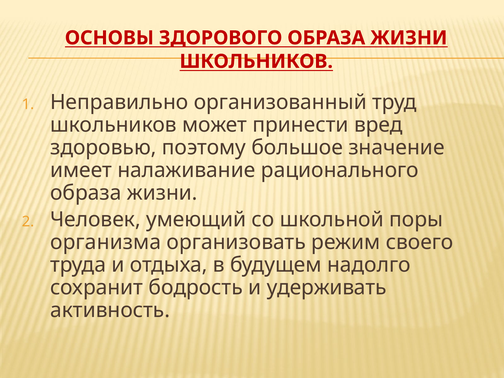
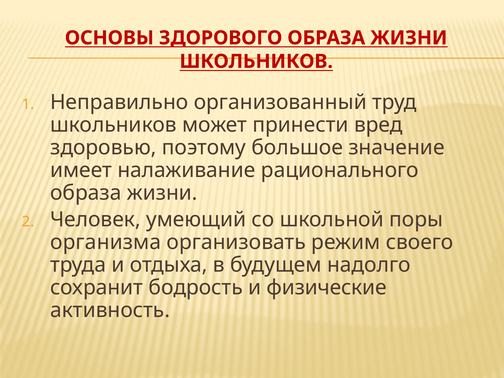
удерживать: удерживать -> физические (327, 288)
